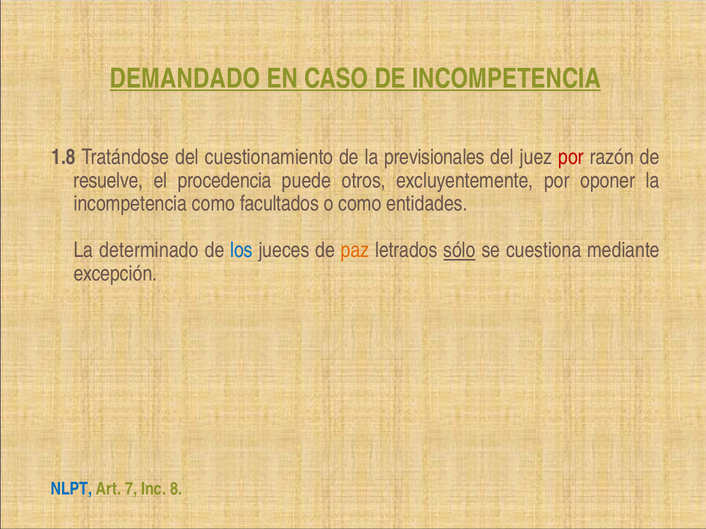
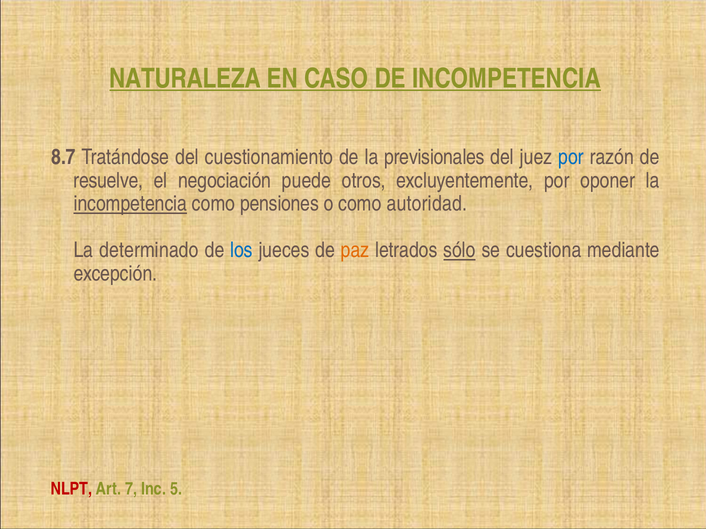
DEMANDADO: DEMANDADO -> NATURALEZA (185, 79)
1.8: 1.8 -> 8.7 (63, 157)
por colour: red -> blue (571, 157)
procedencia: procedencia -> negociación (225, 181)
incompetencia underline: none -> present (130, 204)
facultados: facultados -> pensiones (279, 204)
entidades: entidades -> autoridad (427, 204)
NLPT colour: blue -> red (72, 490)
8: 8 -> 5 (176, 490)
